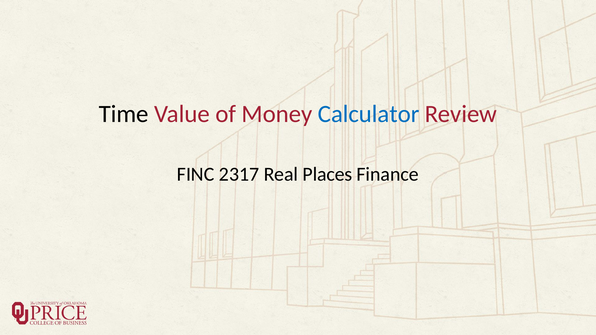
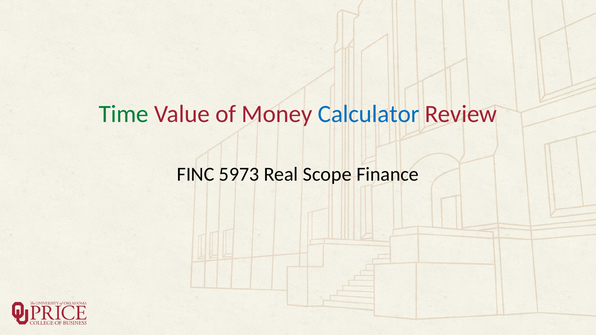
Time colour: black -> green (124, 114)
2317: 2317 -> 5973 (239, 174)
Places: Places -> Scope (327, 174)
